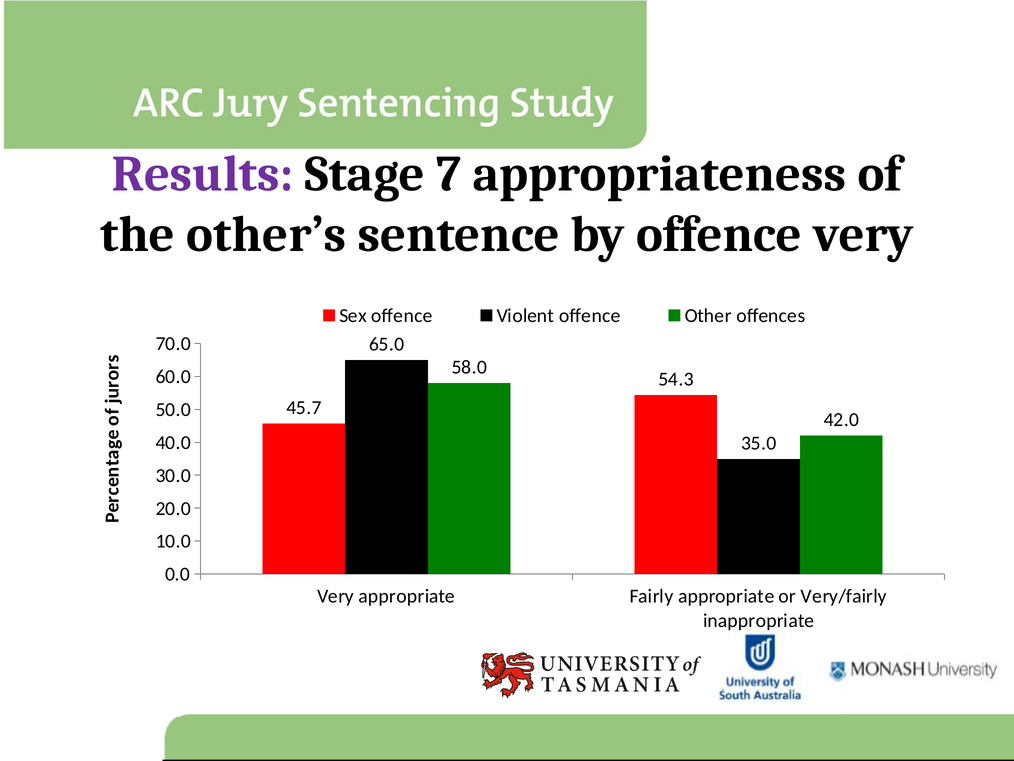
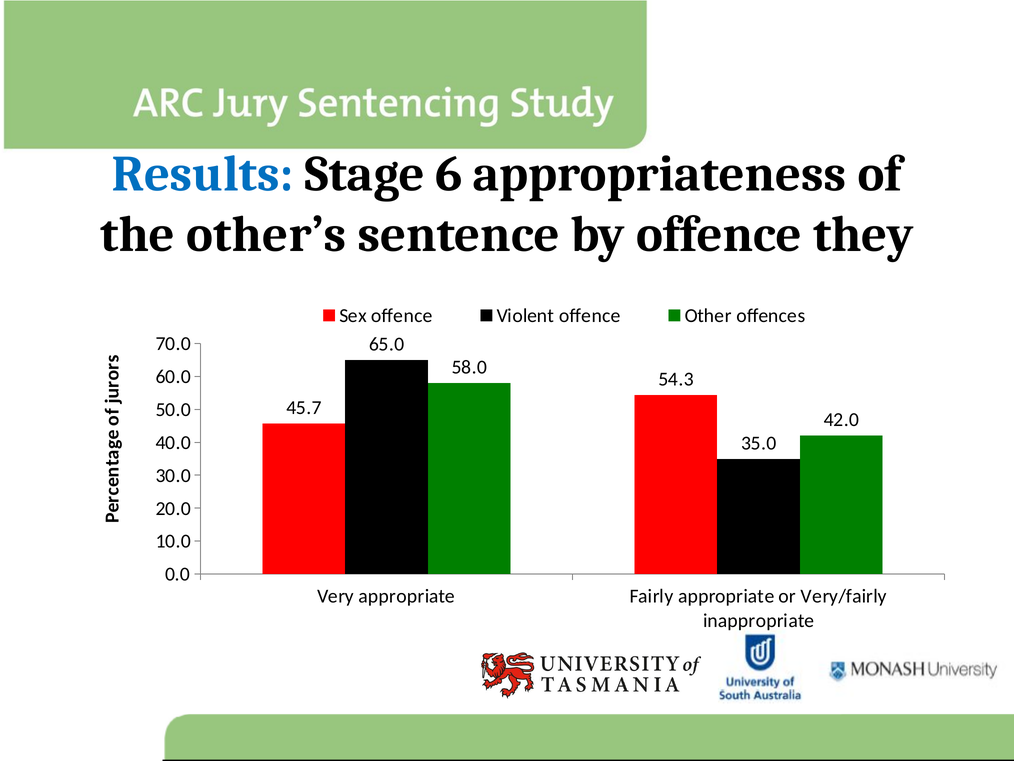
Results colour: purple -> blue (203, 174)
7: 7 -> 6 (449, 174)
offence very: very -> they (863, 235)
